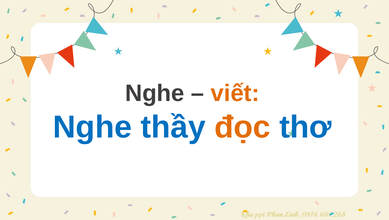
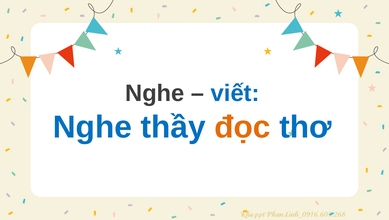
viết colour: orange -> blue (235, 93)
